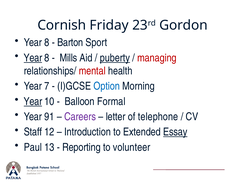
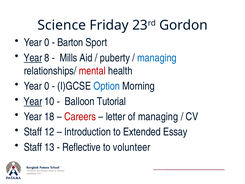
Cornish: Cornish -> Science (62, 25)
8: 8 -> 0 (47, 43)
puberty underline: present -> none (115, 58)
managing colour: red -> blue (157, 58)
7: 7 -> 0 (47, 86)
Formal: Formal -> Tutorial (111, 101)
91: 91 -> 18 (49, 117)
Careers colour: purple -> red (80, 117)
of telephone: telephone -> managing (158, 117)
Essay underline: present -> none (175, 132)
Paul: Paul -> Staff (33, 147)
Reporting: Reporting -> Reflective (81, 147)
